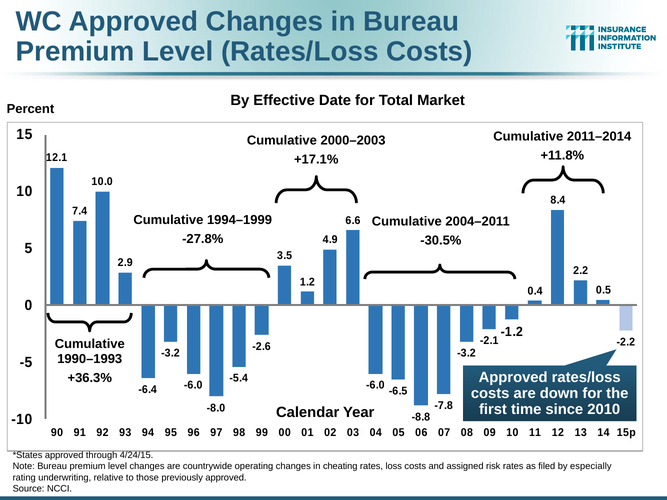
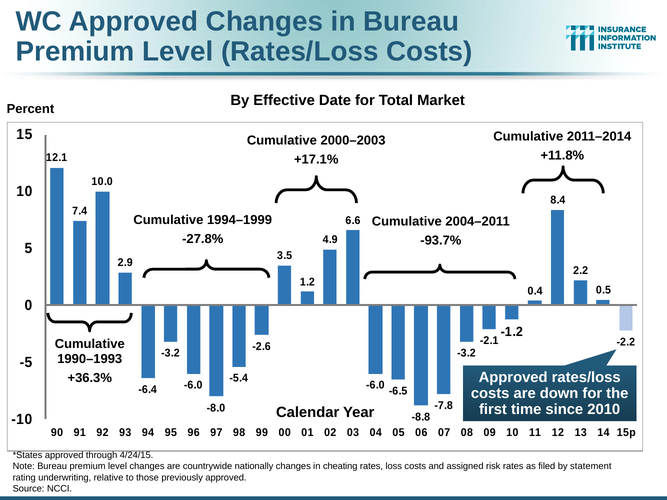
-30.5%: -30.5% -> -93.7% (441, 240)
operating: operating -> nationally (254, 467)
especially: especially -> statement (591, 467)
